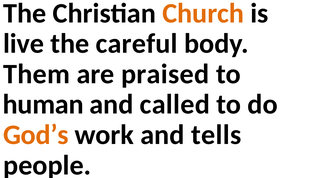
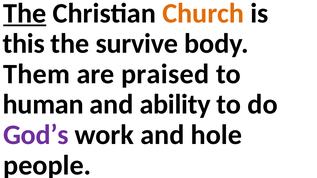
The underline: none -> present (25, 13)
live: live -> this (24, 44)
careful: careful -> survive (137, 44)
called: called -> ability (175, 105)
God’s colour: orange -> purple (36, 135)
tells: tells -> hole (216, 135)
